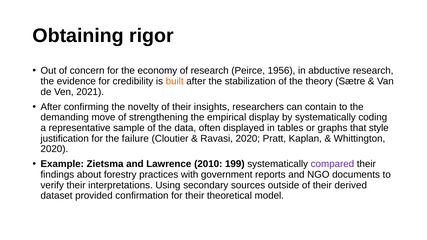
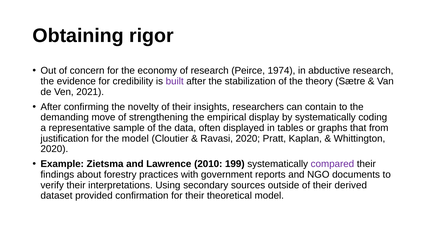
1956: 1956 -> 1974 (282, 71)
built colour: orange -> purple (175, 81)
style: style -> from (379, 128)
the failure: failure -> model (135, 139)
